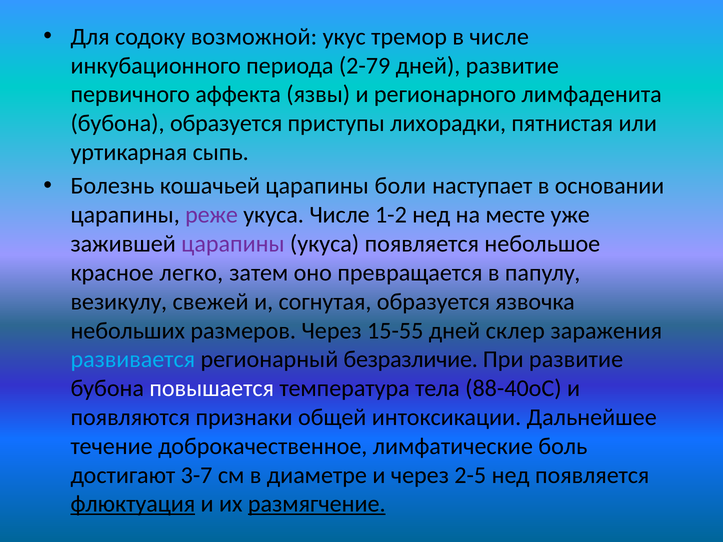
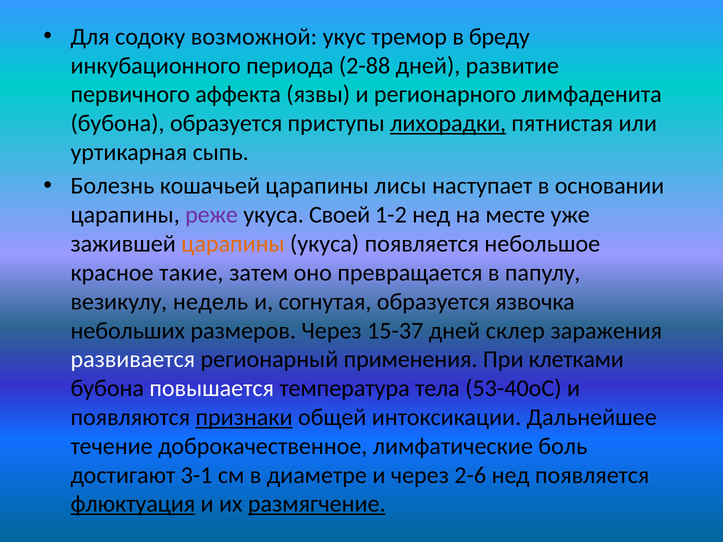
в числе: числе -> бреду (499, 37)
2-79: 2-79 -> 2-88 (365, 66)
лихорадки underline: none -> present (448, 123)
боли: боли -> лисы (400, 186)
укуса Числе: Числе -> Своей (340, 215)
царапины colour: purple -> orange (233, 244)
легко: легко -> такие (191, 273)
свежей: свежей -> недель (211, 302)
15-55: 15-55 -> 15-37 (395, 331)
развивается colour: light blue -> white (133, 360)
безразличие: безразличие -> применения (411, 360)
При развитие: развитие -> клетками (576, 360)
88-40оС: 88-40оС -> 53-40оС (513, 389)
признаки underline: none -> present (244, 417)
3-7: 3-7 -> 3-1 (197, 475)
2-5: 2-5 -> 2-6 (470, 475)
